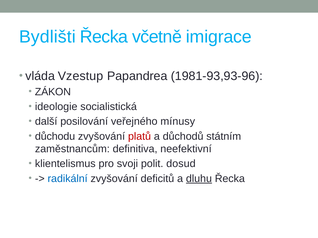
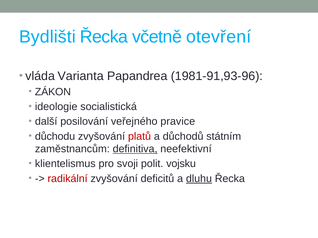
imigrace: imigrace -> otevření (219, 37)
Vzestup: Vzestup -> Varianta (81, 76)
1981-93,93-96: 1981-93,93-96 -> 1981-91,93-96 (217, 76)
mínusy: mínusy -> pravice (178, 122)
definitiva underline: none -> present (135, 149)
dosud: dosud -> vojsku (181, 164)
radikální colour: blue -> red (68, 179)
